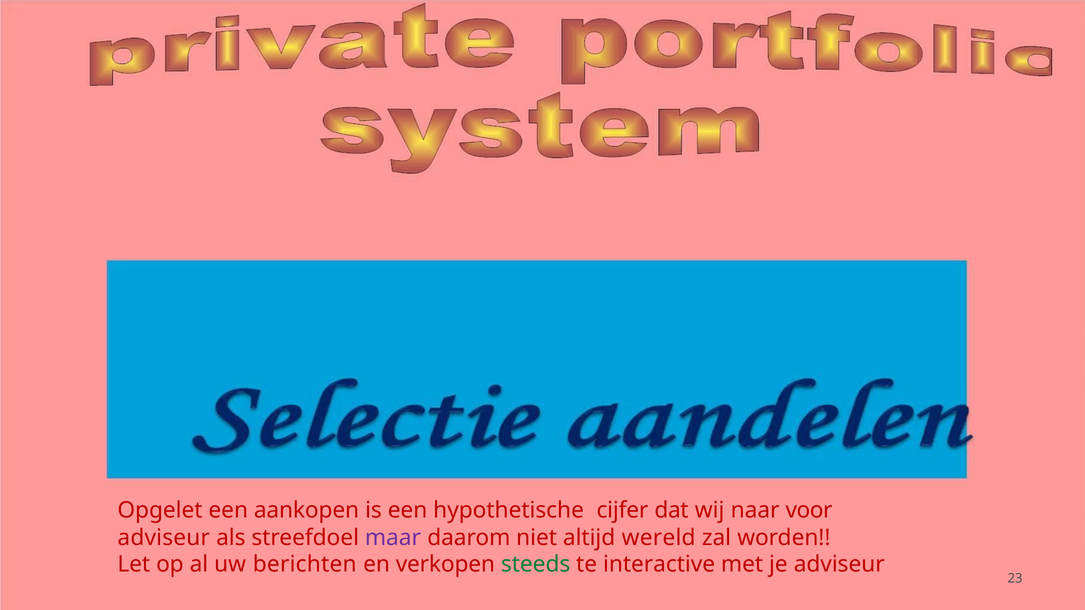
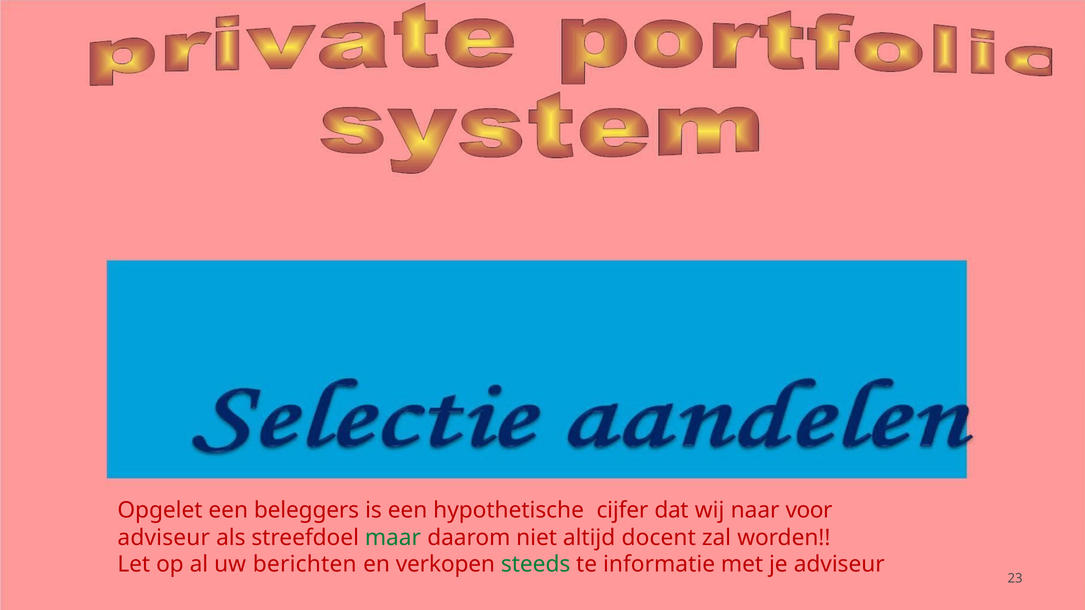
aankopen: aankopen -> beleggers (306, 511)
maar colour: purple -> green (393, 538)
wereld: wereld -> docent (659, 538)
interactive: interactive -> informatie (659, 564)
